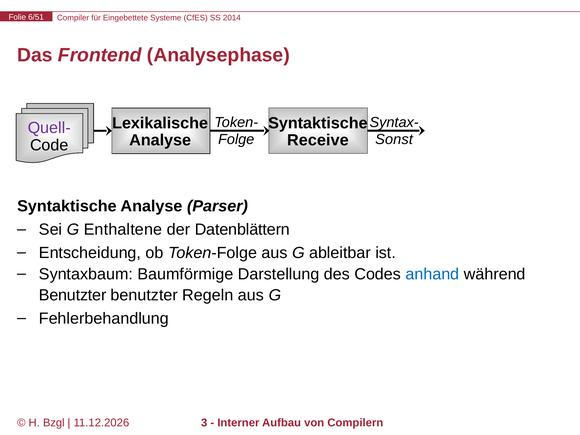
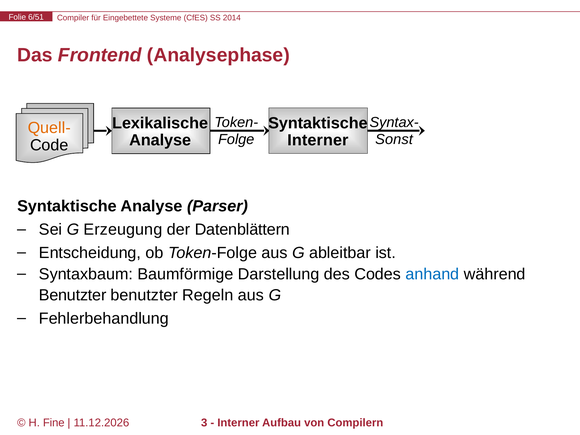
Quell- colour: purple -> orange (49, 128)
Receive: Receive -> Interner (318, 140)
Enthaltene: Enthaltene -> Erzeugung (123, 230)
Bzgl: Bzgl -> Fine (54, 423)
